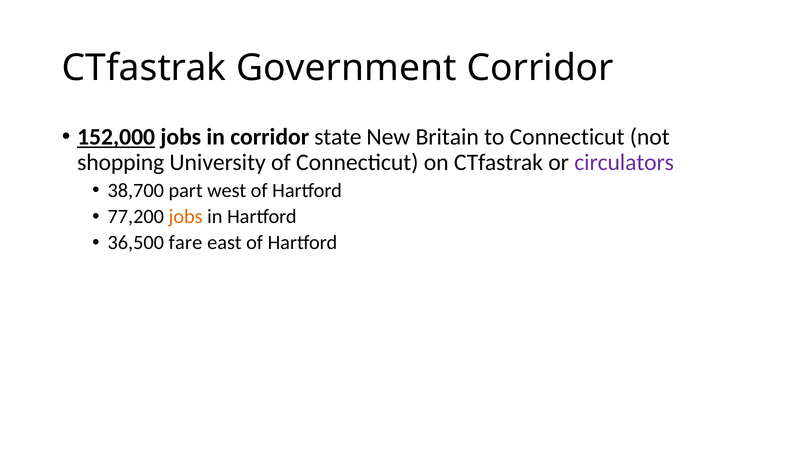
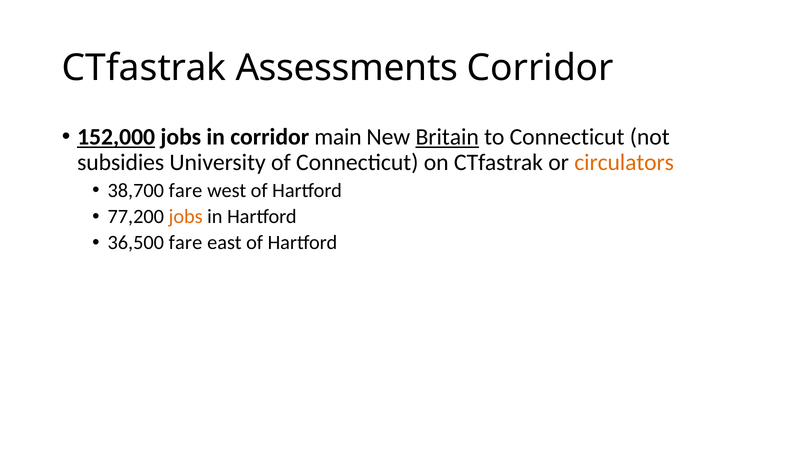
Government: Government -> Assessments (347, 68)
state: state -> main (338, 137)
Britain underline: none -> present (447, 137)
shopping: shopping -> subsidies (121, 163)
circulators colour: purple -> orange (624, 163)
38,700 part: part -> fare (185, 191)
